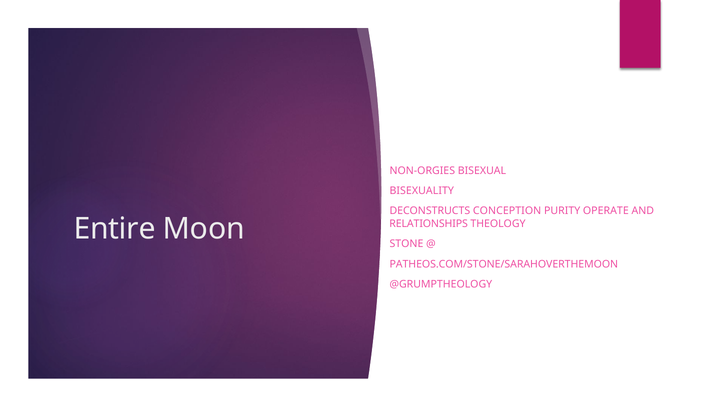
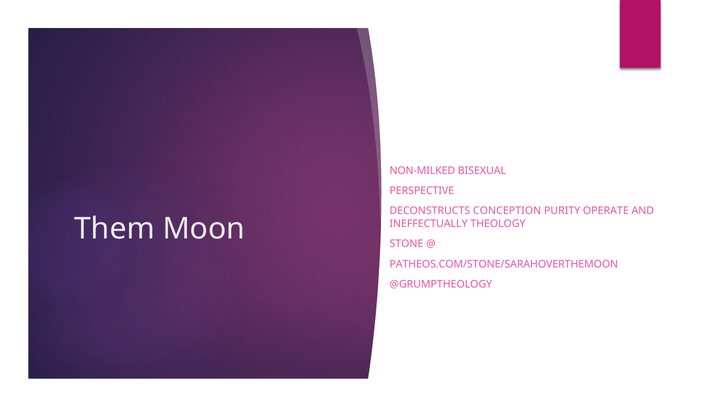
NON-ORGIES: NON-ORGIES -> NON-MILKED (422, 171)
BISEXUALITY: BISEXUALITY -> PERSPECTIVE (422, 191)
Entire: Entire -> Them (114, 229)
RELATIONSHIPS: RELATIONSHIPS -> INEFFECTUALLY (429, 224)
